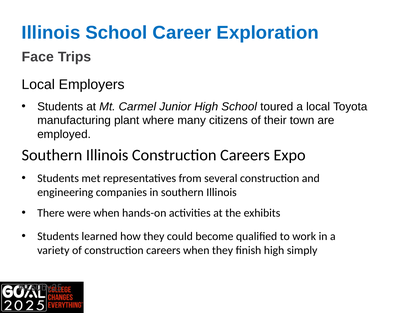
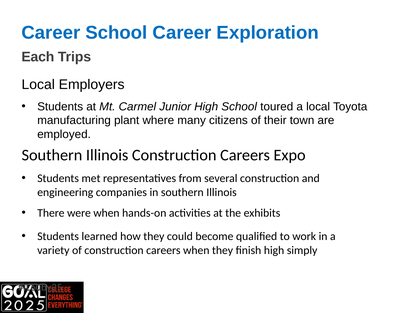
Illinois: Illinois -> Career (51, 33)
Face: Face -> Each (38, 57)
